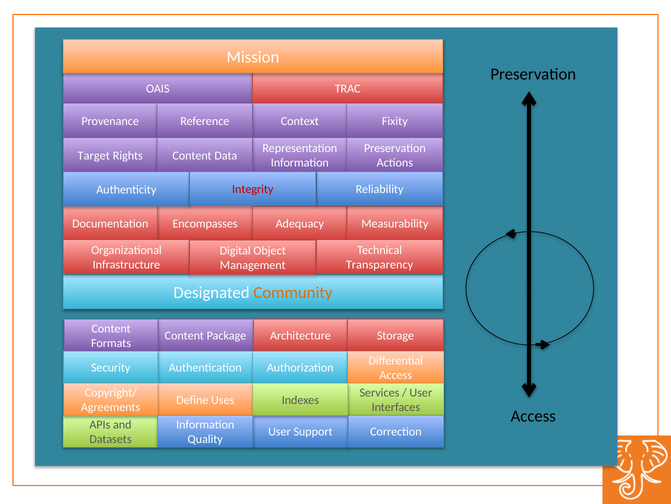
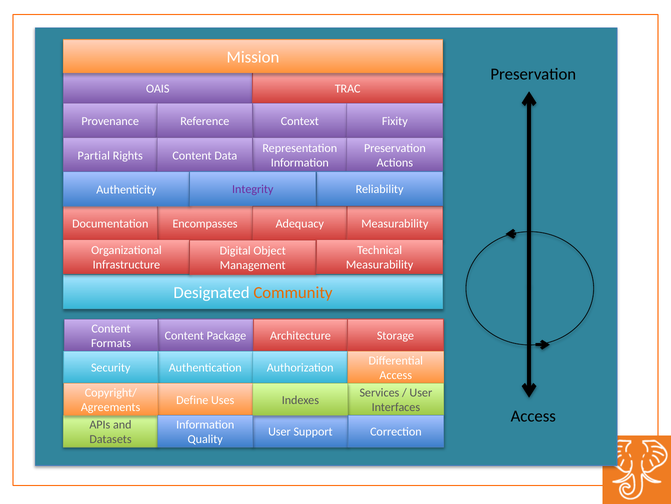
Target: Target -> Partial (94, 155)
Integrity colour: red -> purple (253, 189)
Transparency: Transparency -> Measurability (380, 265)
